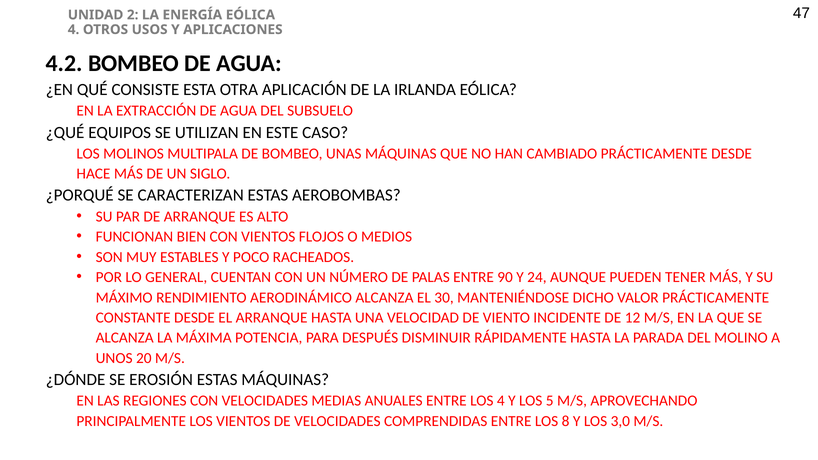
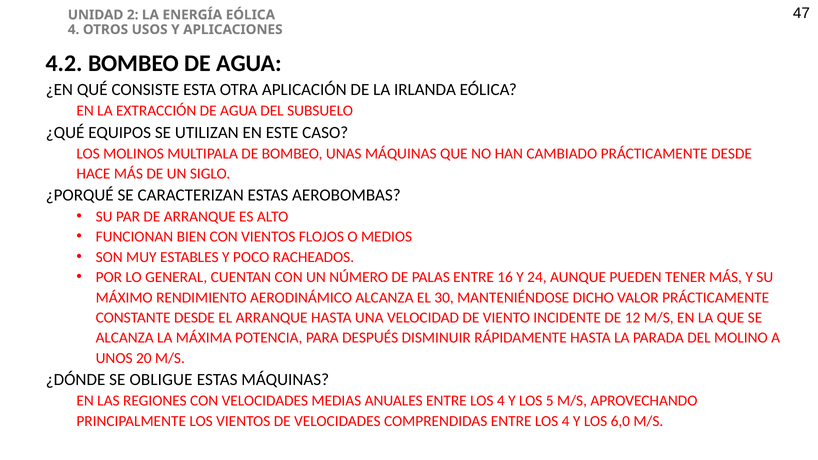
90: 90 -> 16 (505, 277)
EROSIÓN: EROSIÓN -> OBLIGUE (161, 380)
COMPRENDIDAS ENTRE LOS 8: 8 -> 4 (566, 421)
3,0: 3,0 -> 6,0 (620, 421)
